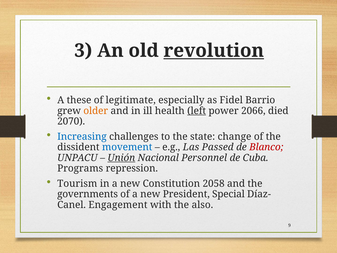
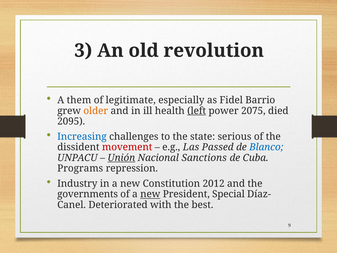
revolution underline: present -> none (214, 51)
these: these -> them (79, 100)
2066: 2066 -> 2075 (253, 111)
2070: 2070 -> 2095 (71, 121)
change: change -> serious (235, 136)
movement colour: blue -> red (127, 147)
Blanco colour: red -> blue (266, 147)
Personnel: Personnel -> Sanctions (204, 158)
Tourism: Tourism -> Industry (77, 183)
2058: 2058 -> 2012 (214, 183)
new underline: none -> present (150, 194)
Engagement: Engagement -> Deteriorated (118, 205)
also: also -> best (202, 205)
